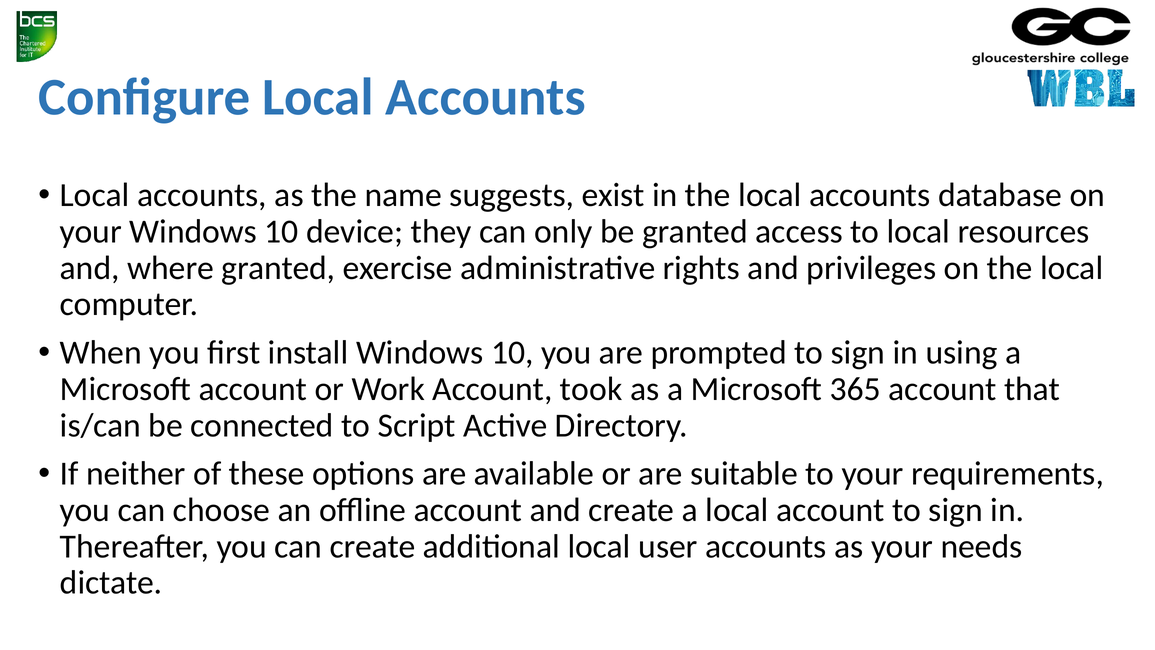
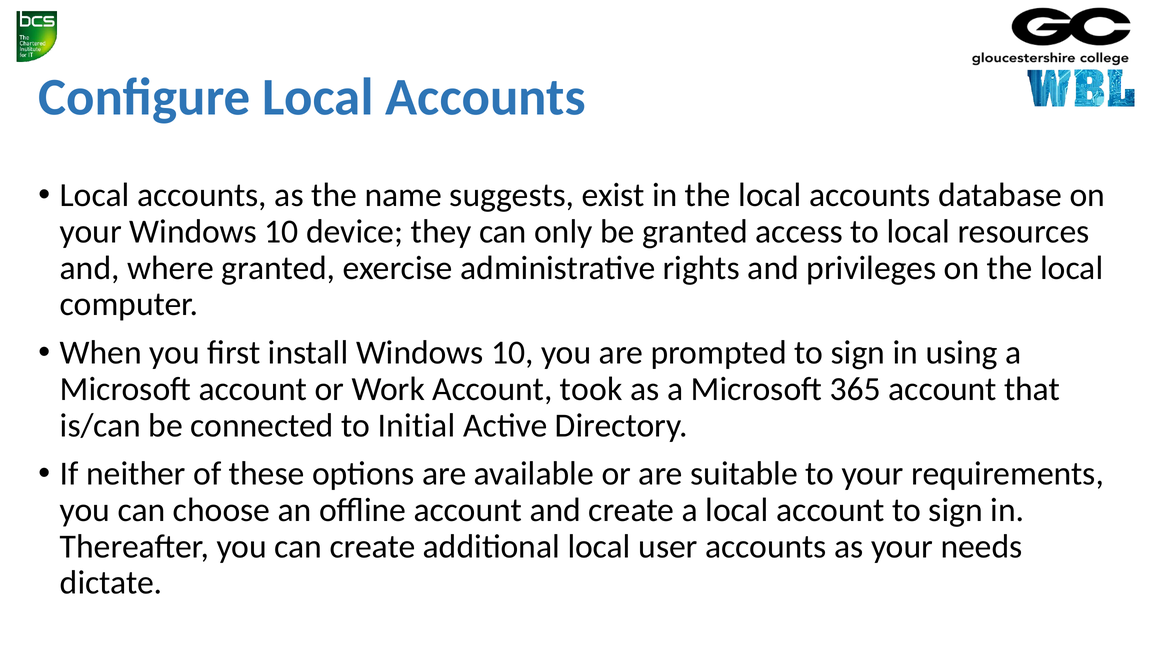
Script: Script -> Initial (417, 425)
